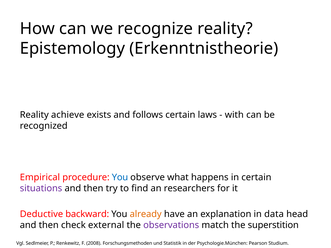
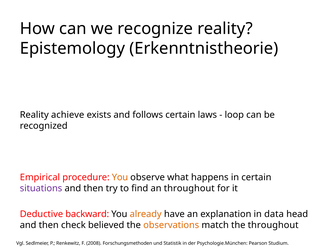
with: with -> loop (234, 115)
You colour: blue -> orange (120, 178)
an researchers: researchers -> throughout (189, 189)
external: external -> believed (106, 225)
observations colour: purple -> orange (171, 225)
the superstition: superstition -> throughout (273, 225)
